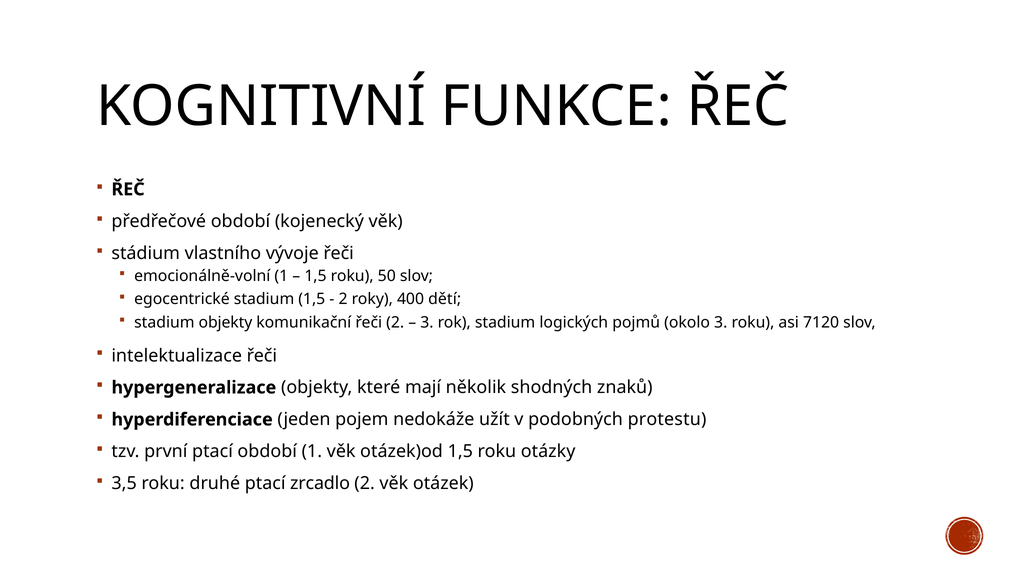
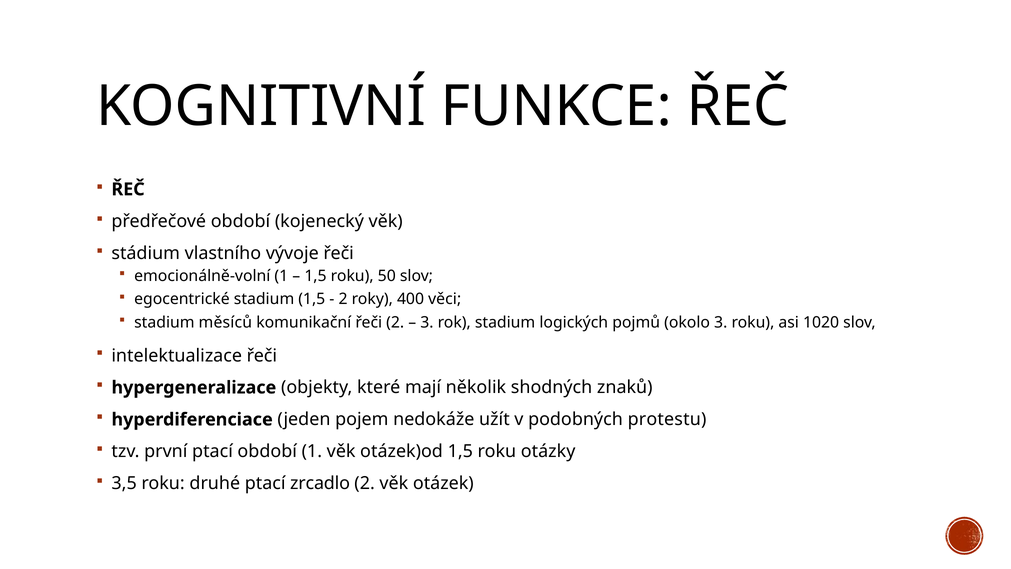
dětí: dětí -> věci (445, 299)
stadium objekty: objekty -> měsíců (225, 322)
7120: 7120 -> 1020 (821, 322)
